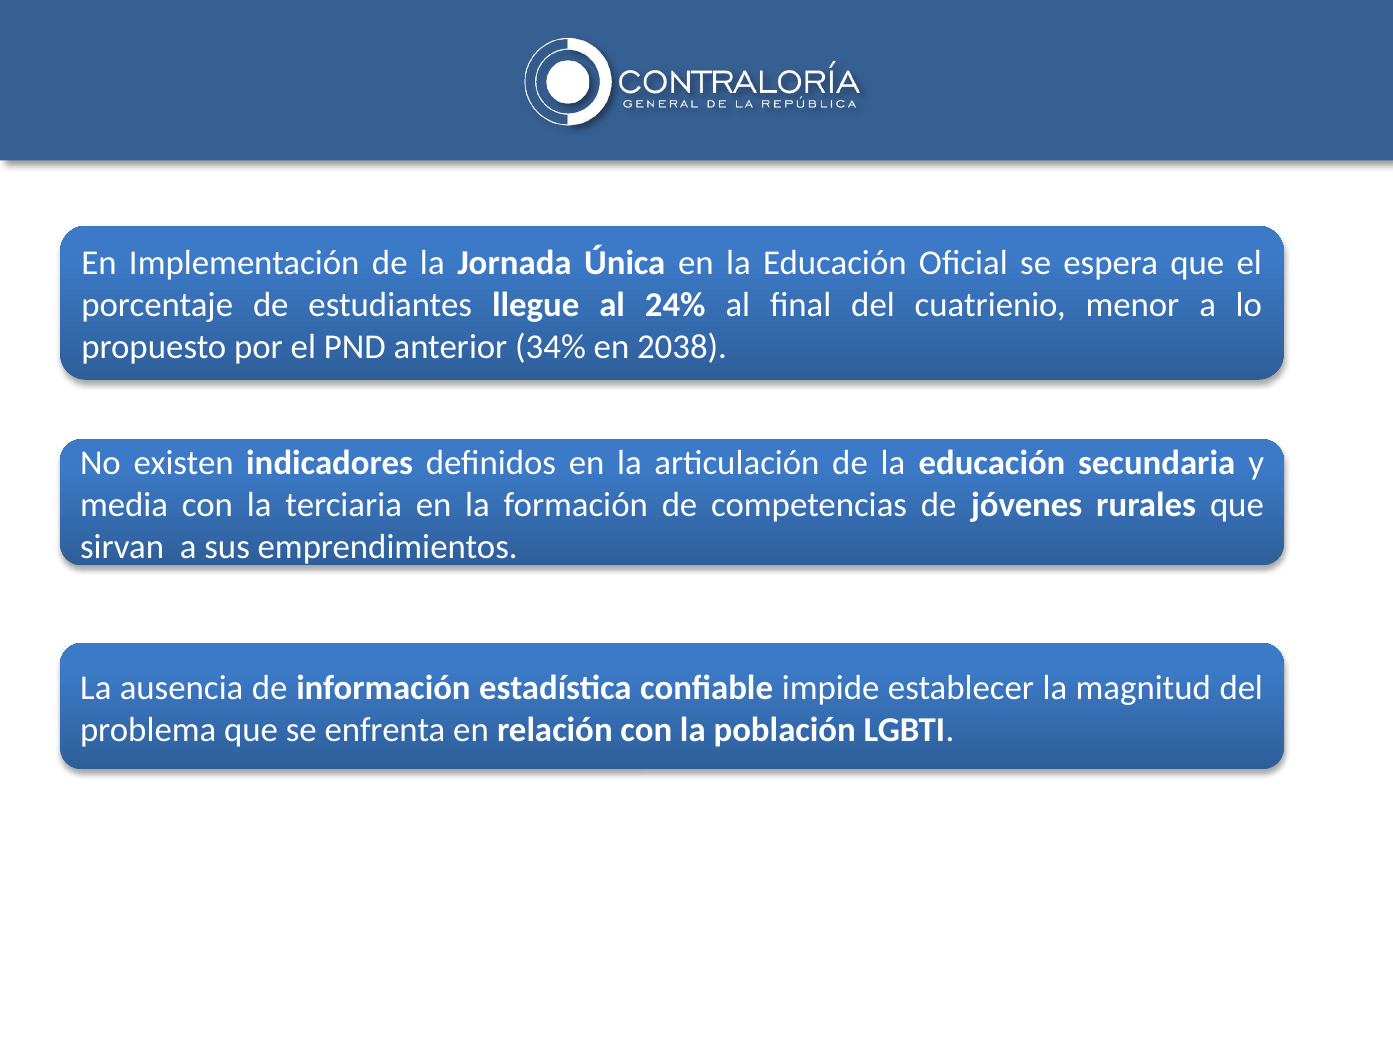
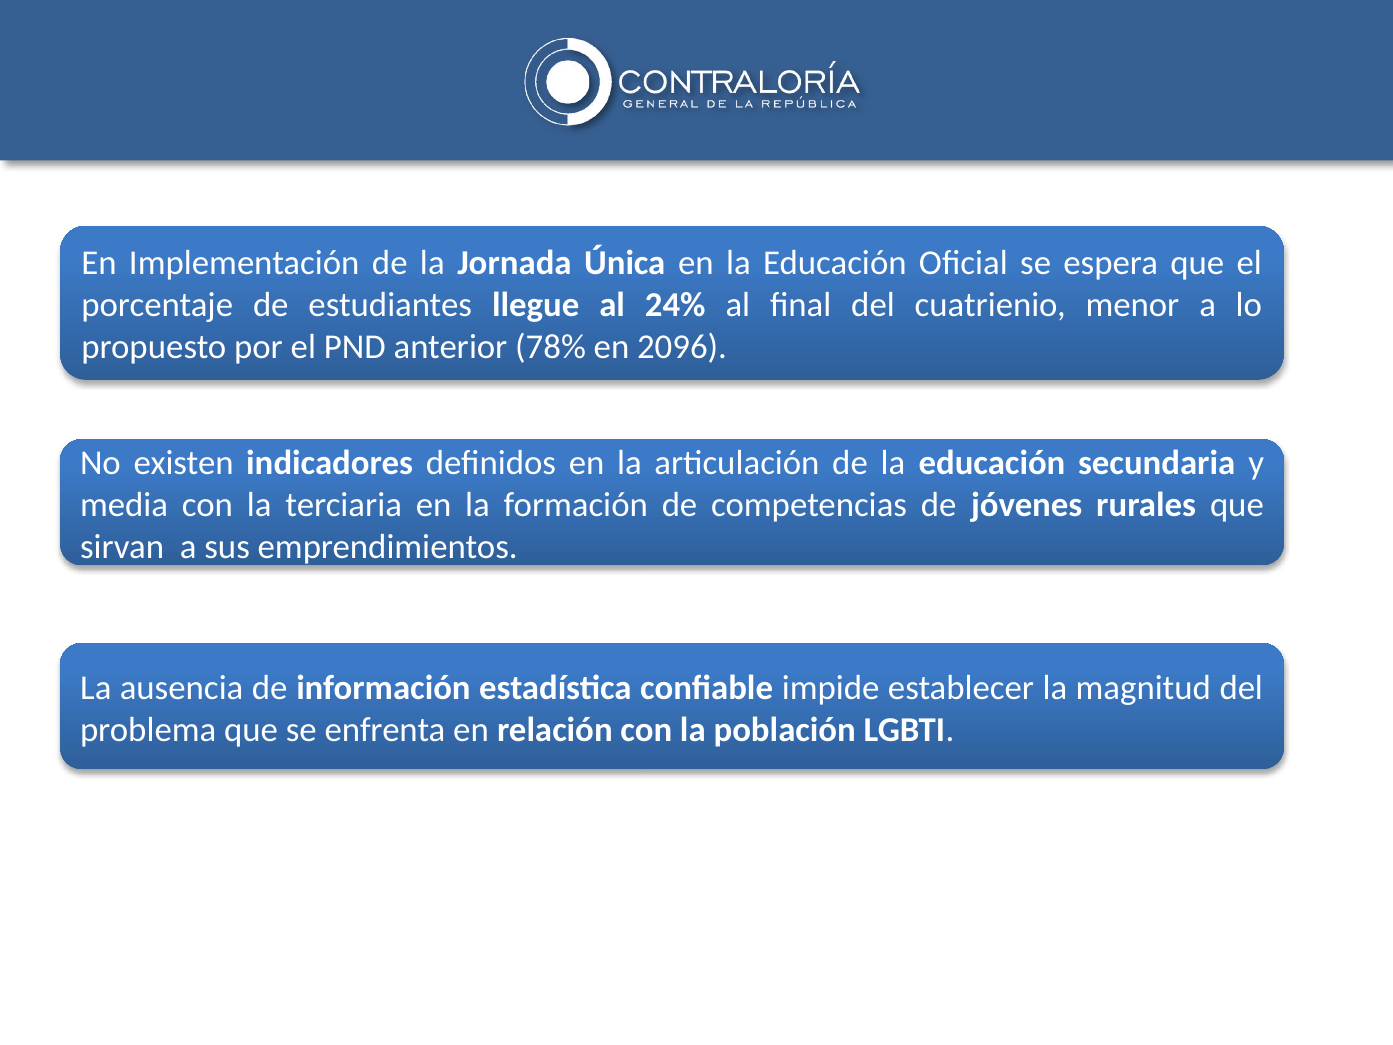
34%: 34% -> 78% (551, 347)
2038: 2038 -> 2096 (682, 347)
